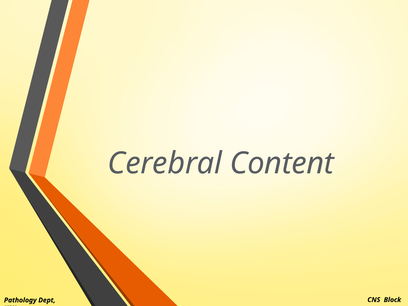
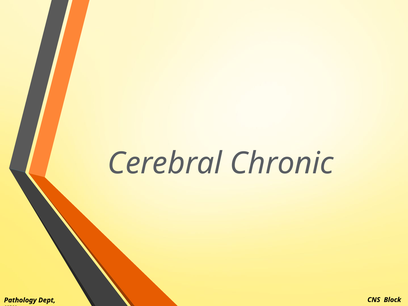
Content: Content -> Chronic (282, 163)
